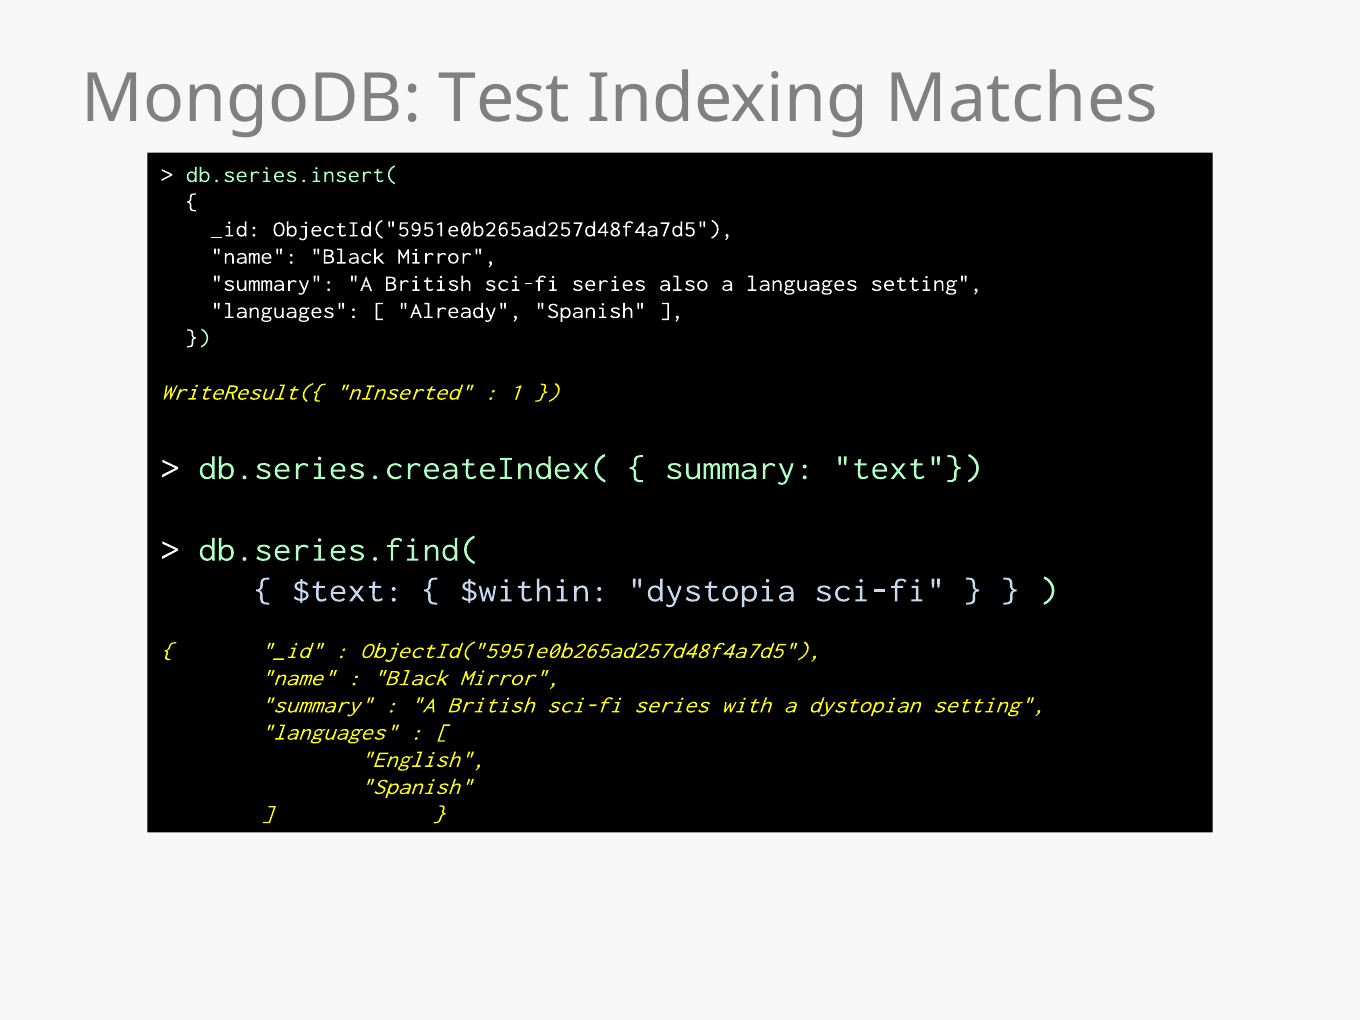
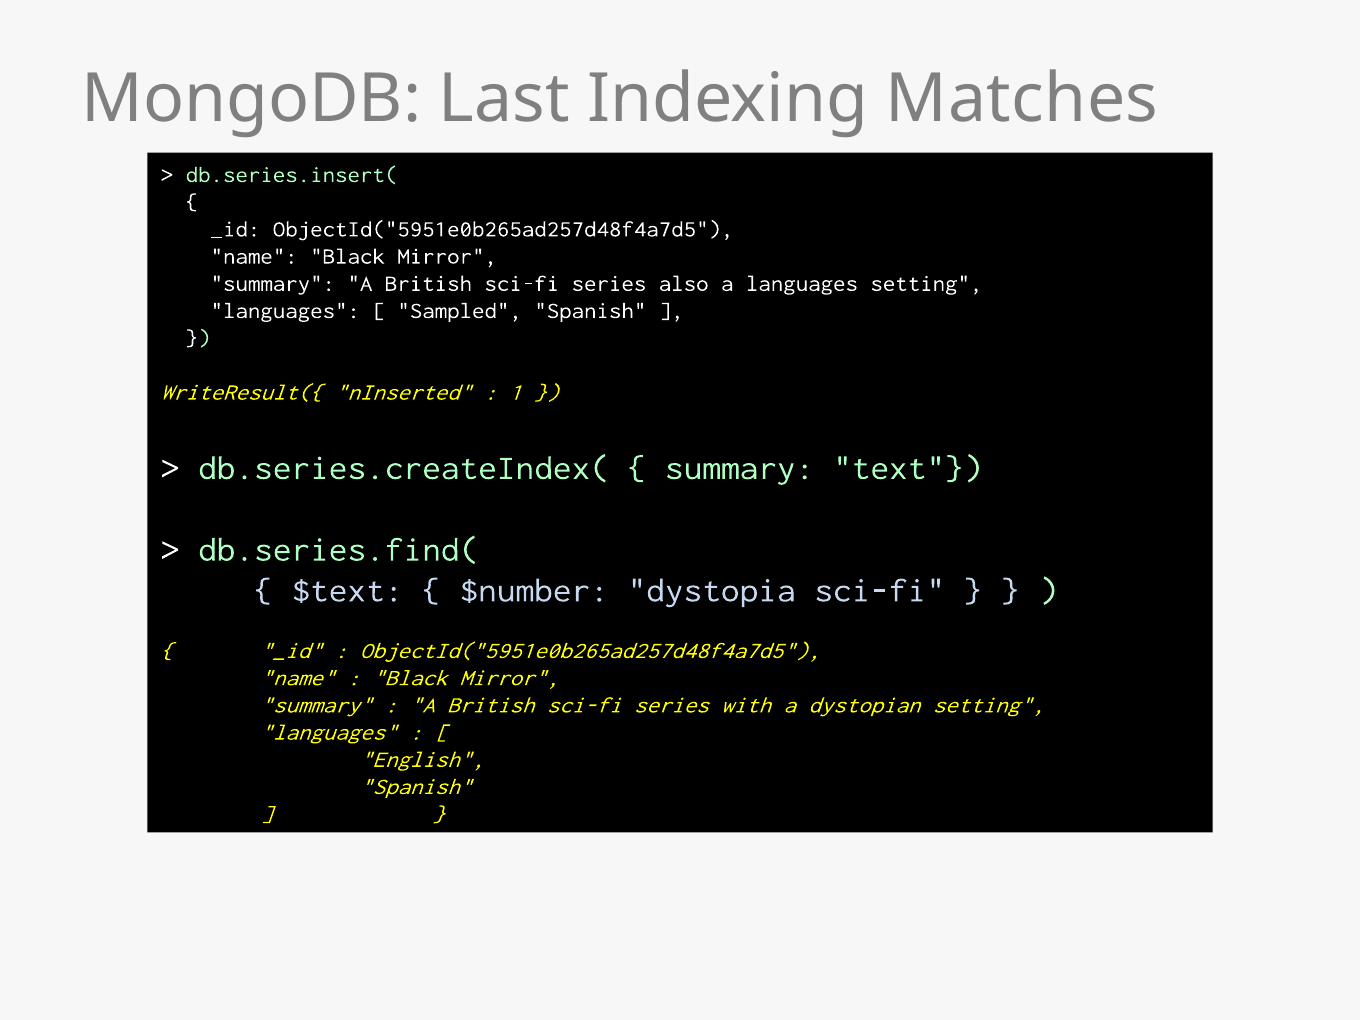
Test: Test -> Last (504, 99)
Already: Already -> Sampled (460, 311)
$within: $within -> $number (534, 590)
